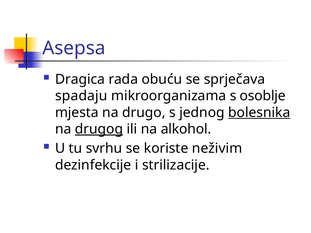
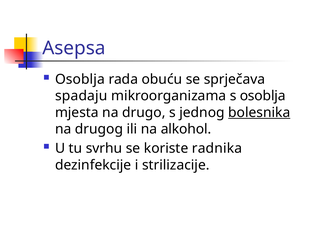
Dragica: Dragica -> Osoblja (80, 79)
s osoblje: osoblje -> osoblja (263, 96)
drugog underline: present -> none (99, 129)
neživim: neživim -> radnika (217, 149)
